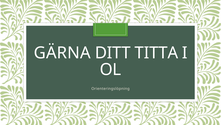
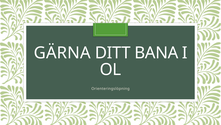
TITTA: TITTA -> BANA (156, 53)
